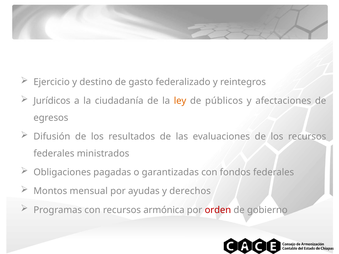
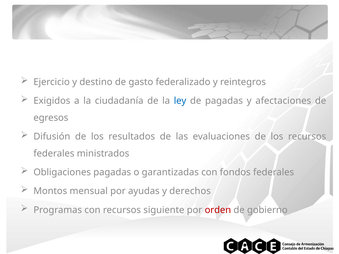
Jurídicos: Jurídicos -> Exigidos (52, 101)
ley colour: orange -> blue (180, 101)
de públicos: públicos -> pagadas (224, 101)
armónica: armónica -> siguiente (164, 210)
